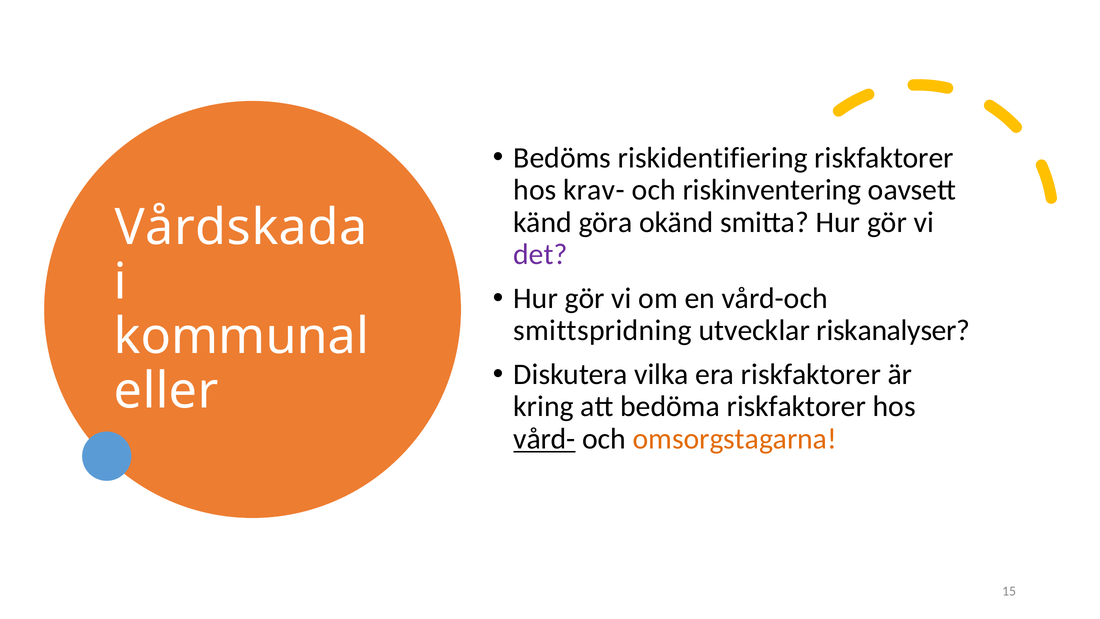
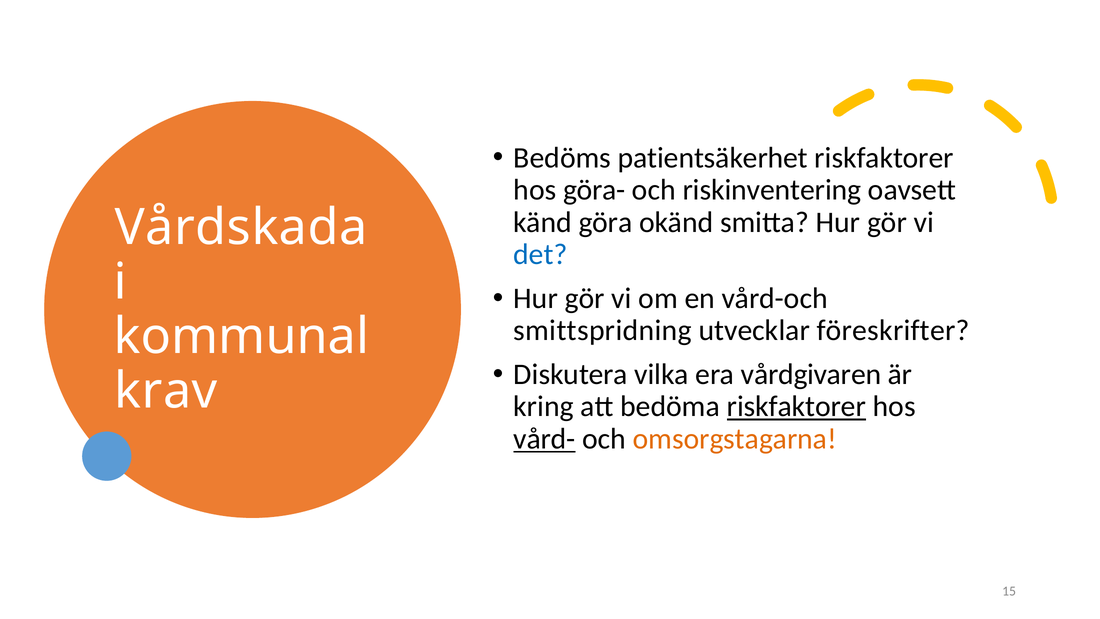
riskidentifiering: riskidentifiering -> patientsäkerhet (713, 158)
krav-: krav- -> göra- (594, 190)
det colour: purple -> blue (540, 255)
riskanalyser: riskanalyser -> föreskrifter (893, 330)
era riskfaktorer: riskfaktorer -> vårdgivaren (811, 374)
eller: eller -> krav (166, 391)
riskfaktorer underline: none -> present (796, 406)
